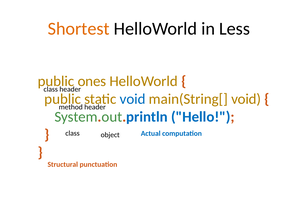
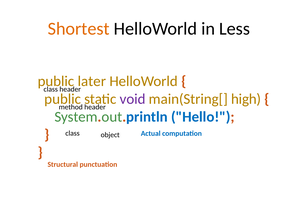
ones: ones -> later (92, 81)
void colour: blue -> purple (133, 99)
main(String[ void: void -> high (246, 99)
